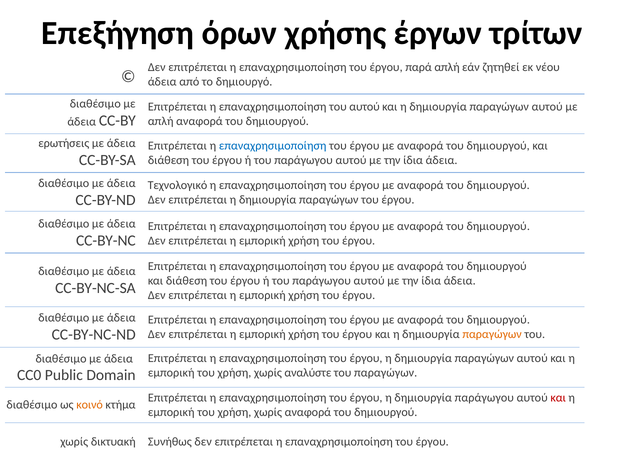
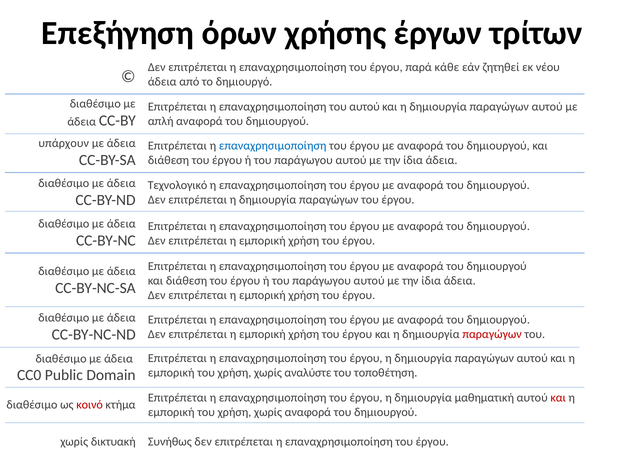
παρά απλή: απλή -> κάθε (447, 67)
ερωτήσεις: ερωτήσεις -> υπάρχουν (64, 143)
παραγώγων colour: orange -> red (492, 334)
του παραγώγων: παραγώγων -> τοποθέτηση (386, 373)
δημιουργία παράγωγου: παράγωγου -> μαθηματική (484, 397)
κοινό colour: orange -> red (90, 404)
